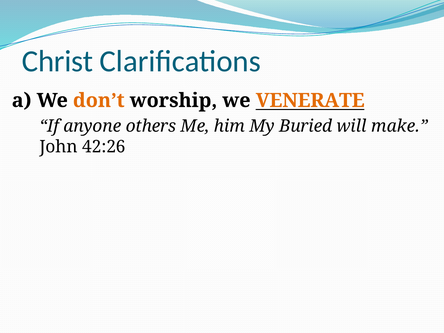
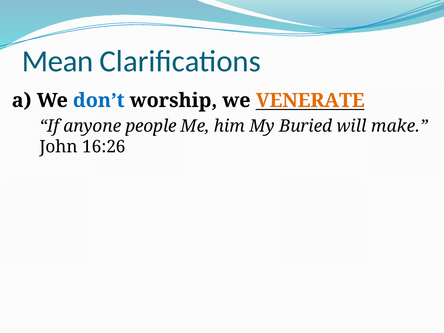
Christ: Christ -> Mean (58, 61)
don’t colour: orange -> blue (99, 101)
others: others -> people (151, 126)
42:26: 42:26 -> 16:26 (104, 147)
